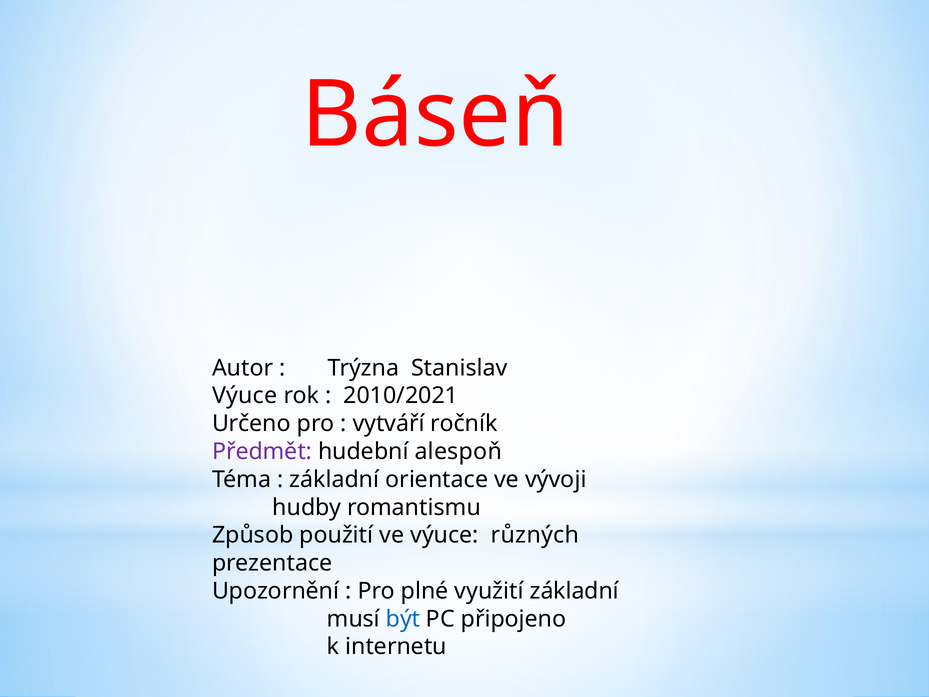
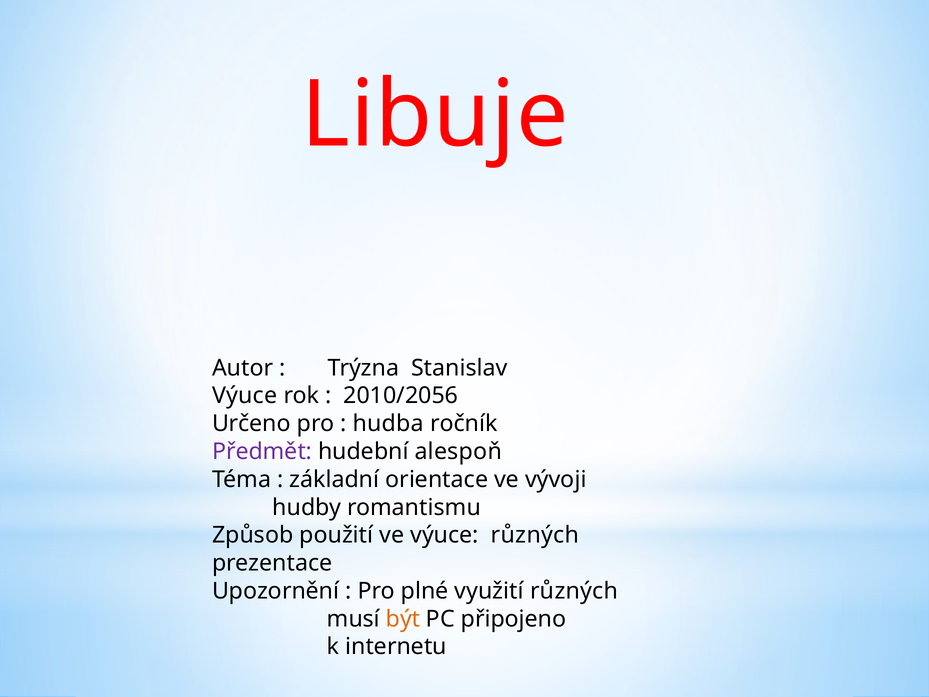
Báseň: Báseň -> Libuje (435, 115)
2010/2021: 2010/2021 -> 2010/2056 (401, 396)
vytváří: vytváří -> hudba (388, 424)
využití základní: základní -> různých (574, 591)
být colour: blue -> orange (403, 619)
